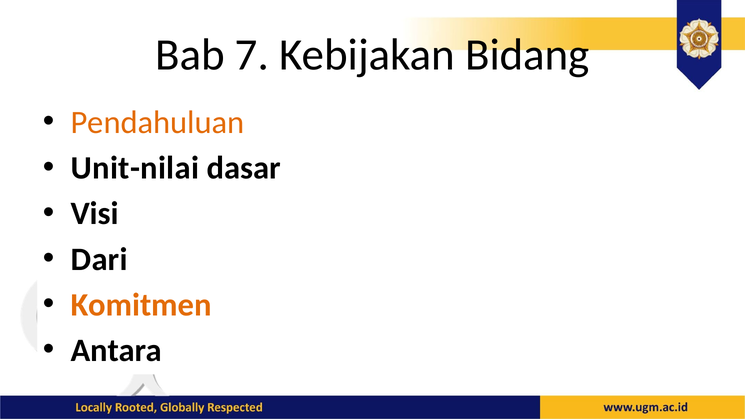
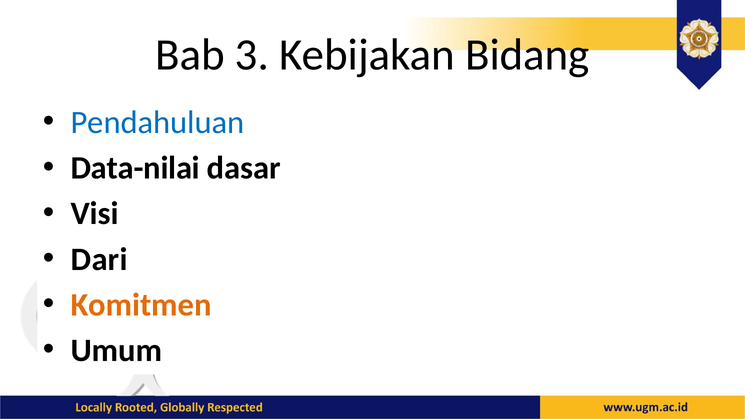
7: 7 -> 3 (252, 55)
Pendahuluan colour: orange -> blue (158, 122)
Unit-nilai: Unit-nilai -> Data-nilai (135, 168)
Antara: Antara -> Umum (116, 351)
